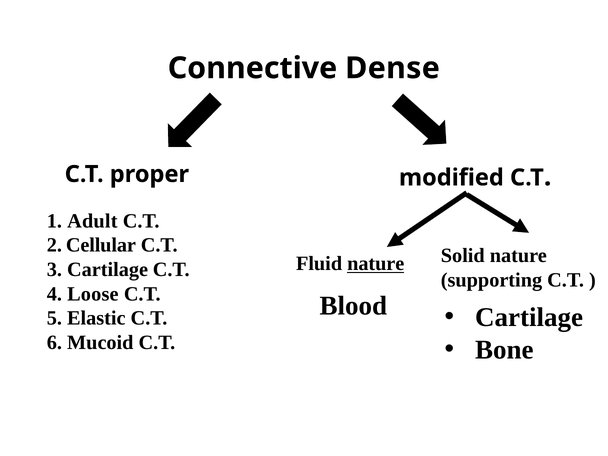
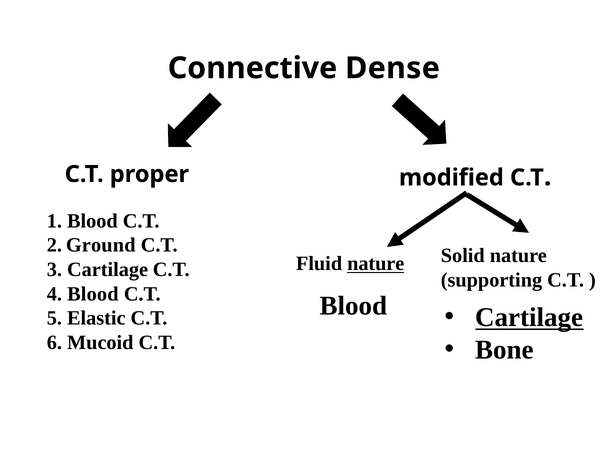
1 Adult: Adult -> Blood (92, 221)
Cellular: Cellular -> Ground (101, 245)
4 Loose: Loose -> Blood (93, 294)
Cartilage underline: none -> present (529, 317)
